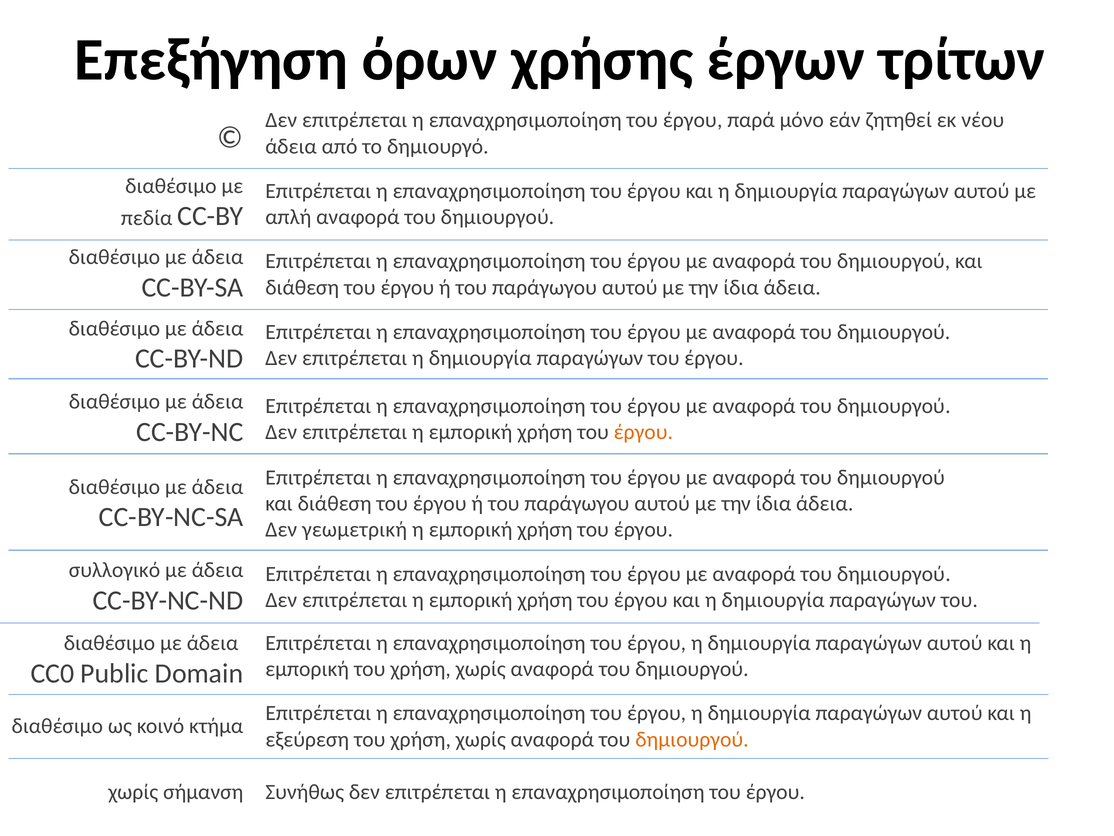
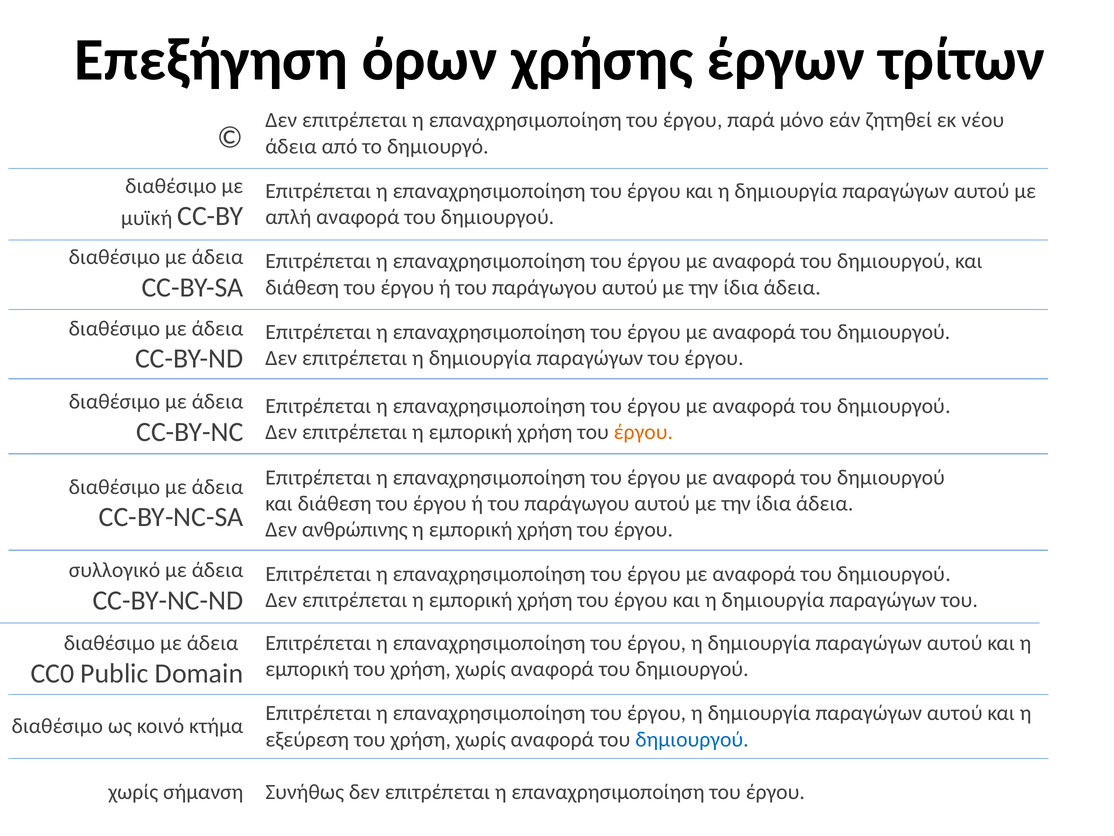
πεδία: πεδία -> μυϊκή (147, 218)
γεωμετρική: γεωμετρική -> ανθρώπινης (355, 529)
δημιουργού colour: orange -> blue (692, 739)
